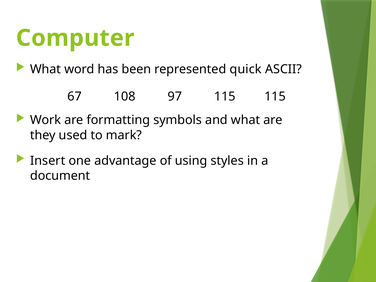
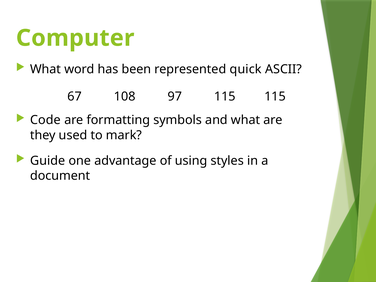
Work: Work -> Code (45, 120)
Insert: Insert -> Guide (48, 161)
